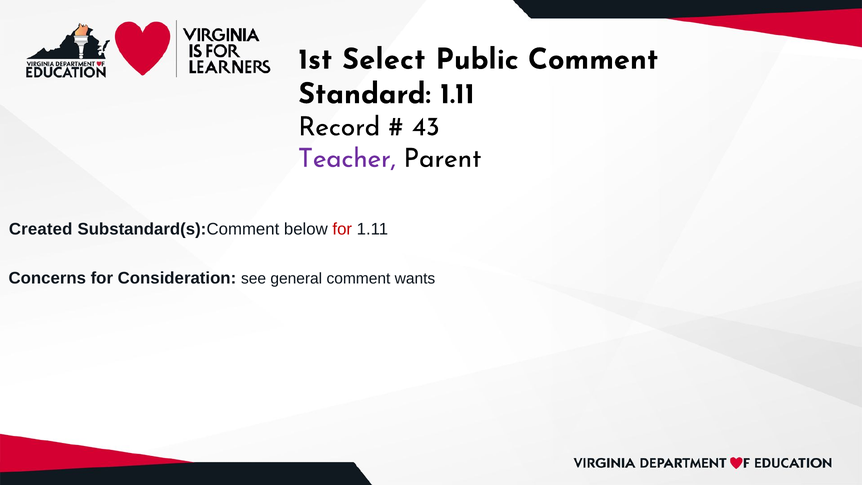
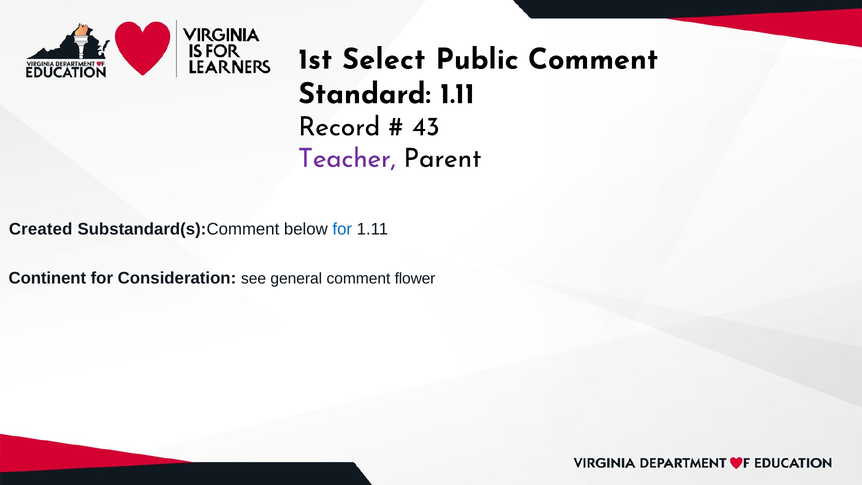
for colour: red -> blue (342, 229)
Concerns: Concerns -> Continent (47, 278)
wants: wants -> flower (415, 279)
